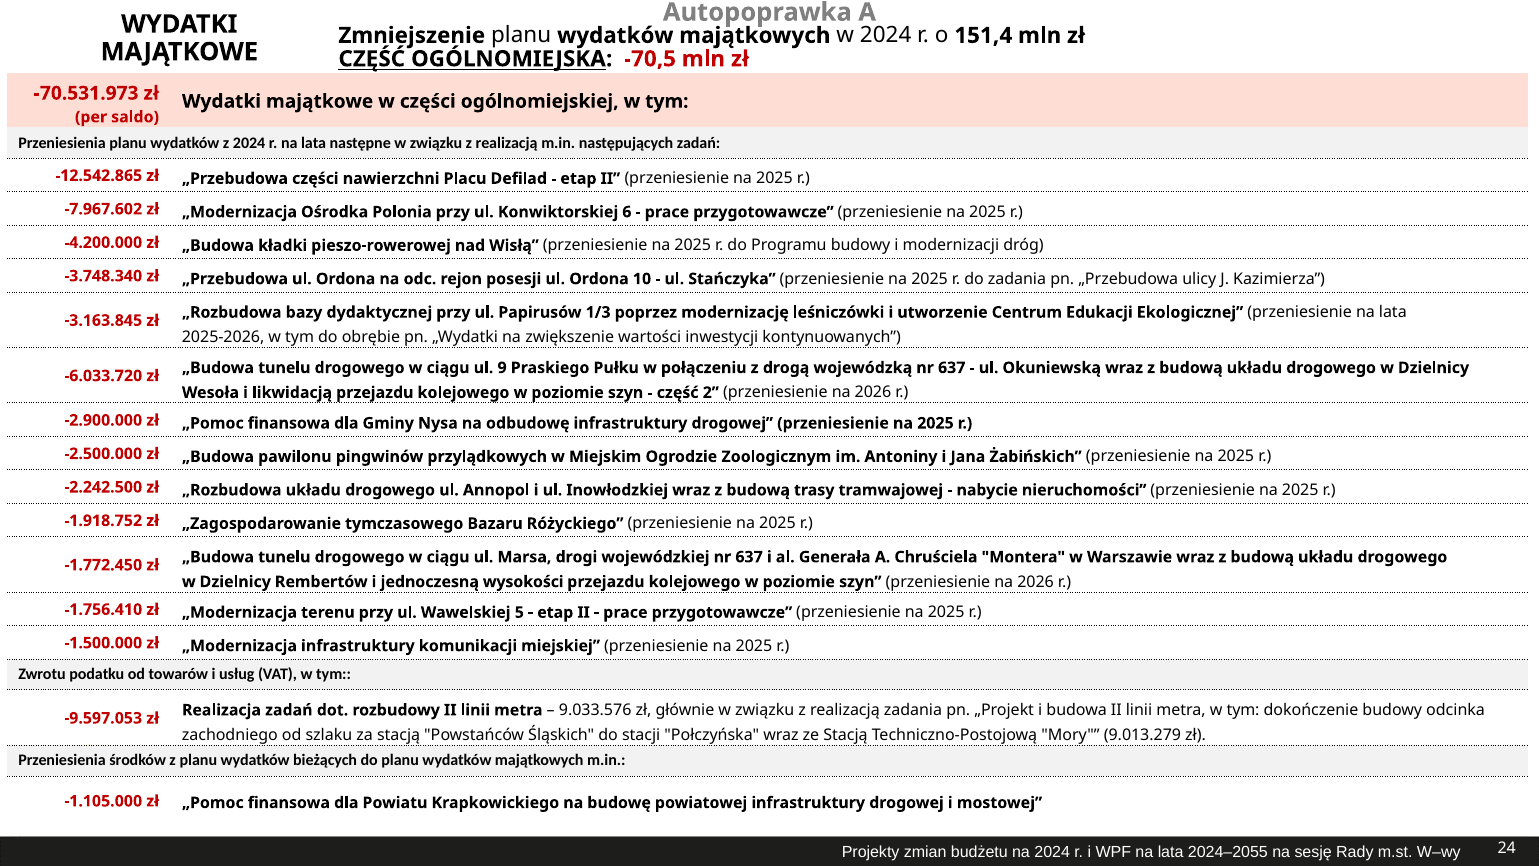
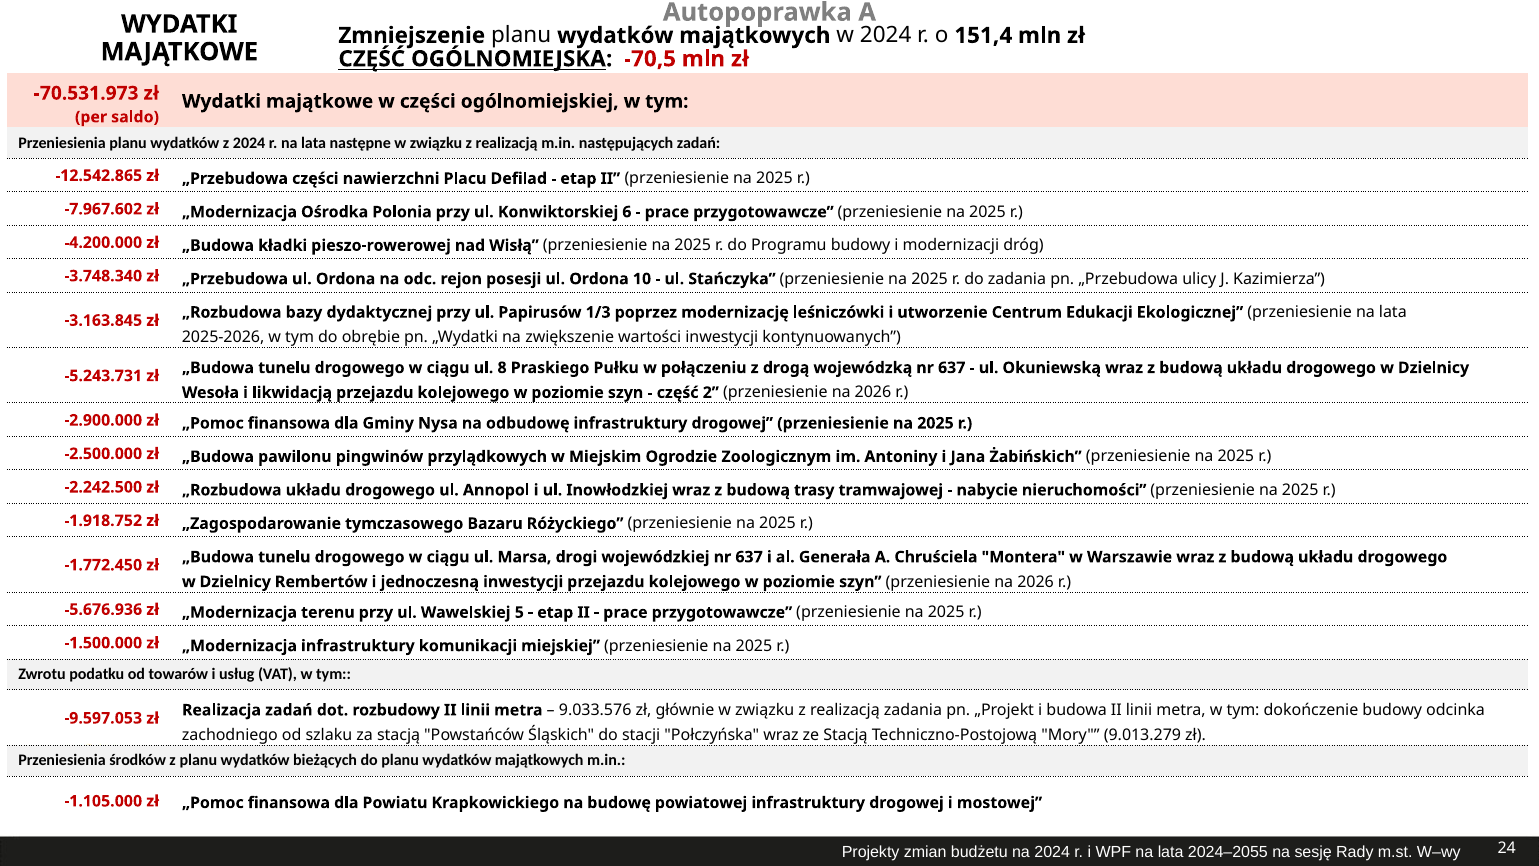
9: 9 -> 8 (502, 368)
-6.033.720: -6.033.720 -> -5.243.731 (103, 376)
jednoczesną wysokości: wysokości -> inwestycji (523, 582)
-1.756.410: -1.756.410 -> -5.676.936 (103, 609)
